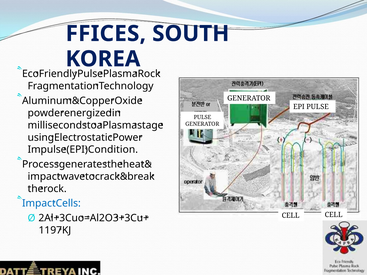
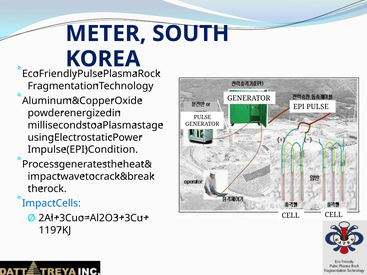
FFICES: FFICES -> METER (106, 34)
